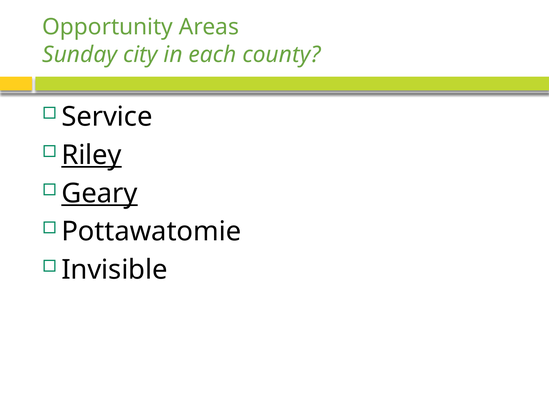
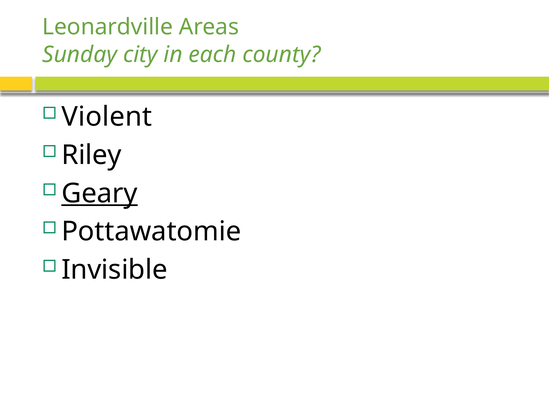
Opportunity: Opportunity -> Leonardville (108, 27)
Service: Service -> Violent (107, 117)
Riley underline: present -> none (92, 155)
